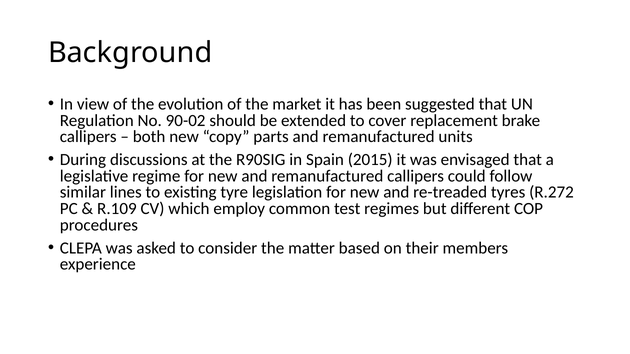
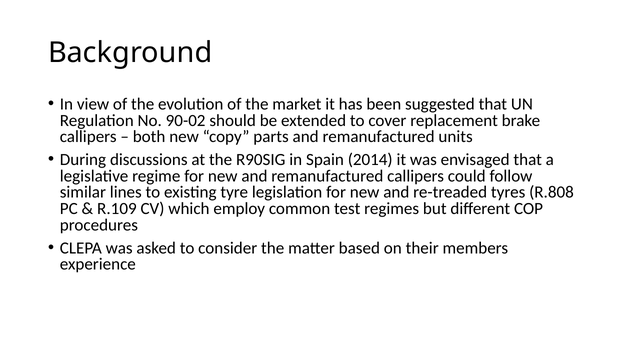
2015: 2015 -> 2014 (370, 160)
R.272: R.272 -> R.808 (551, 193)
